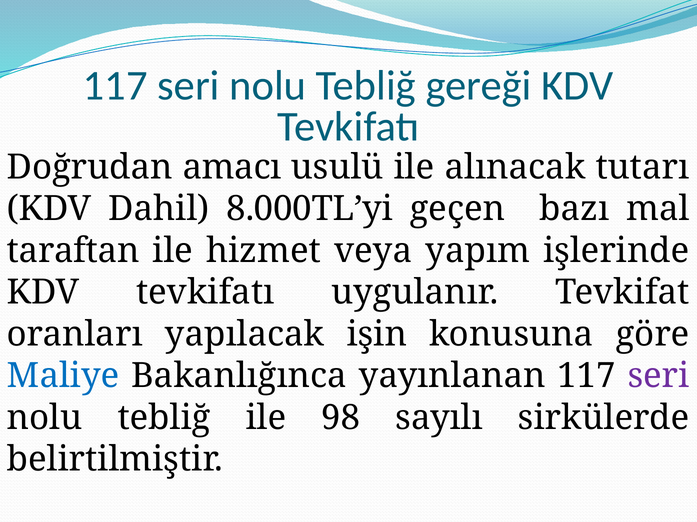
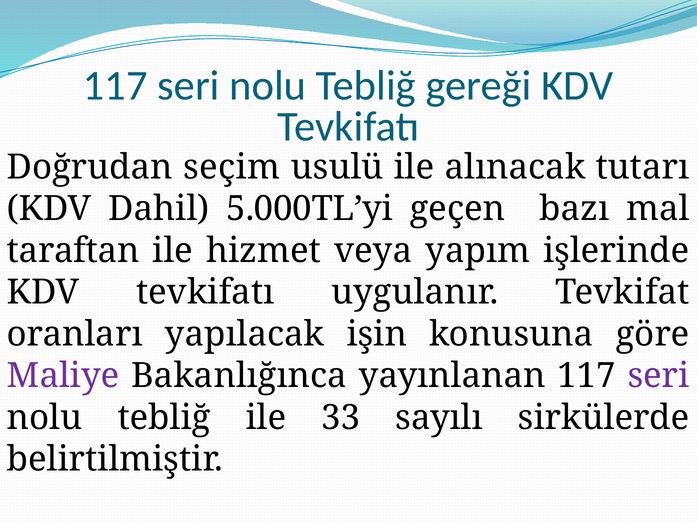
amacı: amacı -> seçim (232, 167)
8.000TL’yi: 8.000TL’yi -> 5.000TL’yi (310, 209)
Maliye colour: blue -> purple (63, 377)
98: 98 -> 33 (341, 418)
